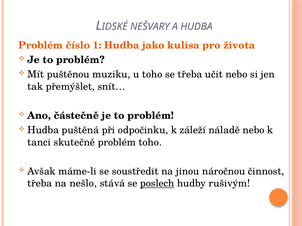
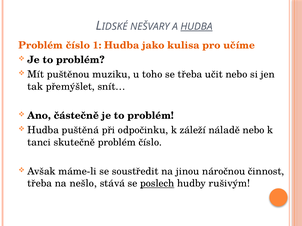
HUDBA underline: none -> present (196, 27)
života: života -> učíme (239, 45)
skutečně problém toho: toho -> číslo (150, 143)
